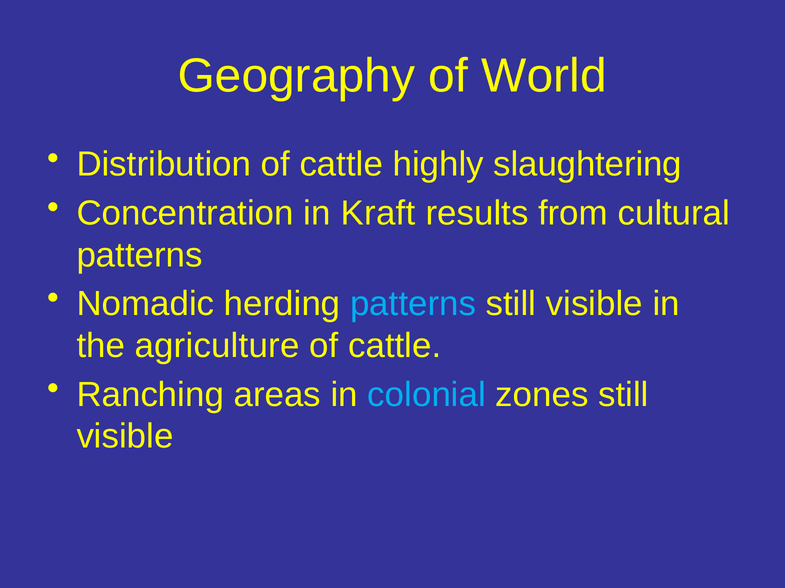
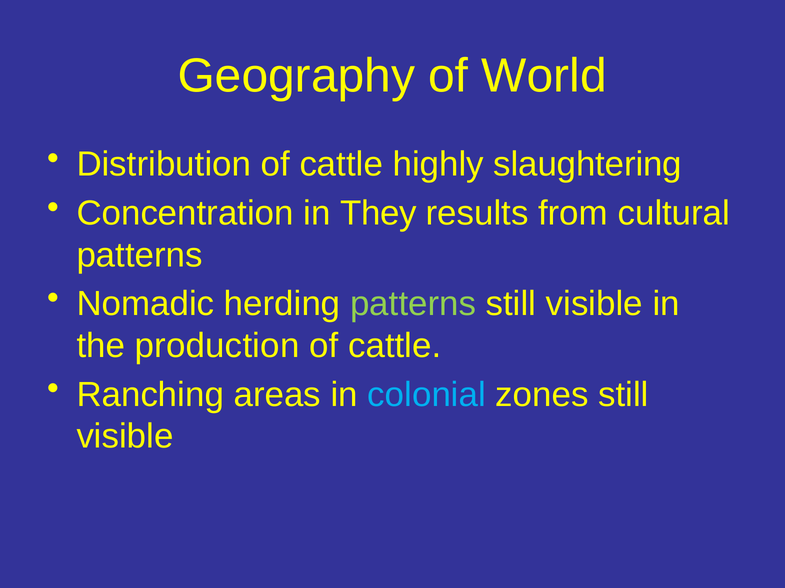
Kraft: Kraft -> They (378, 214)
patterns colour: light blue -> light green (413, 304)
agriculture: agriculture -> production (217, 346)
